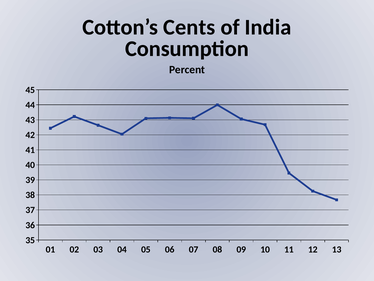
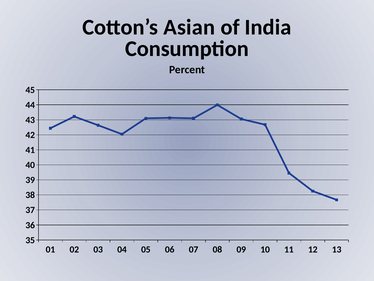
Cents: Cents -> Asian (189, 27)
